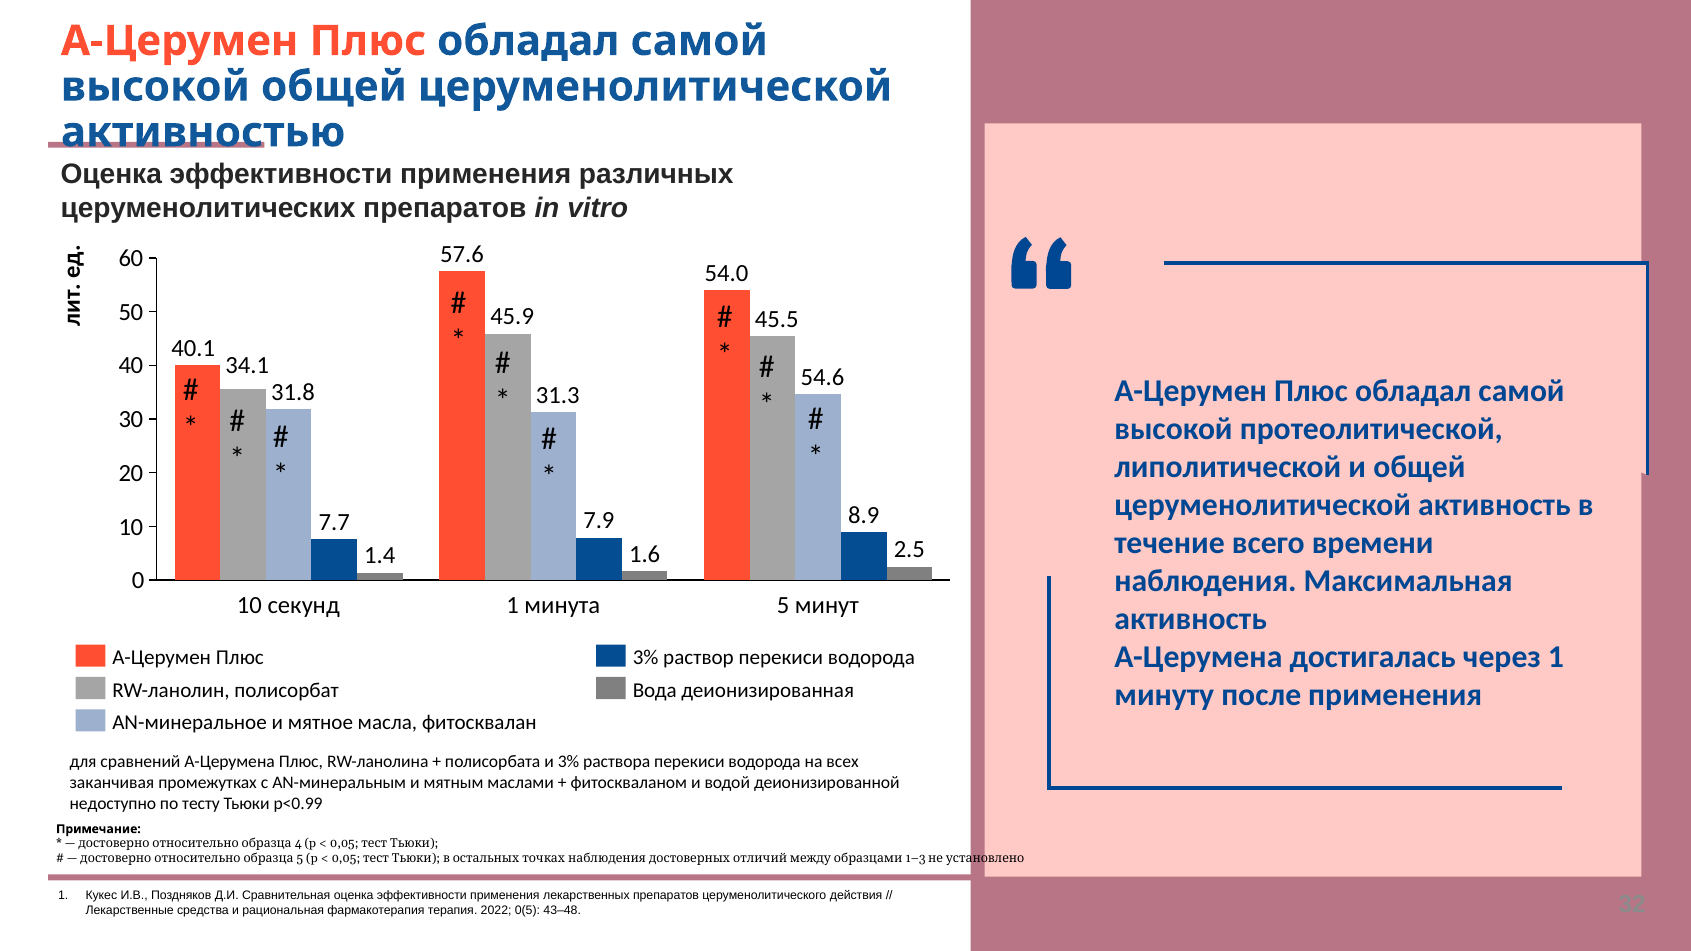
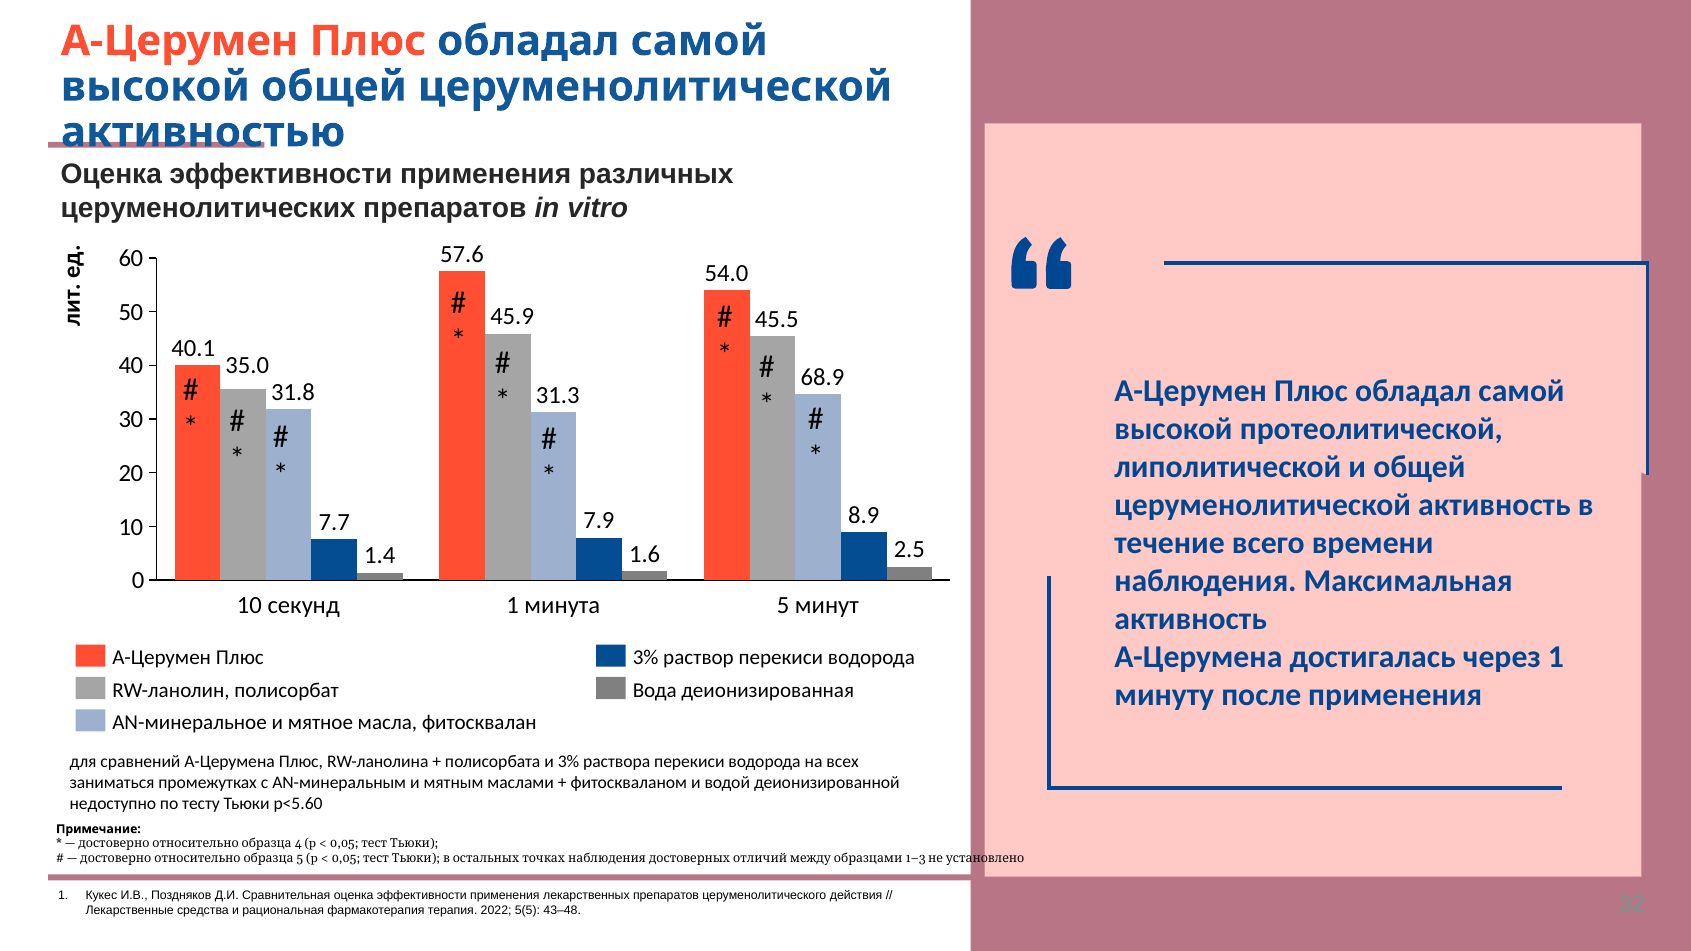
34.1: 34.1 -> 35.0 (247, 366)
54.6: 54.6 -> 68.9 (823, 378)
заканчивая: заканчивая -> заниматься (112, 783)
p<0.99: p<0.99 -> p<5.60 (298, 804)
0(5: 0(5 -> 5(5 (527, 910)
